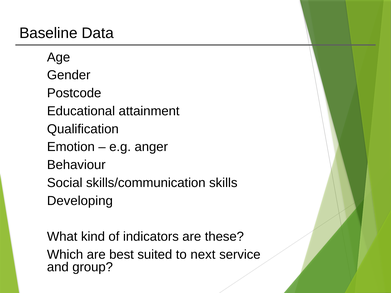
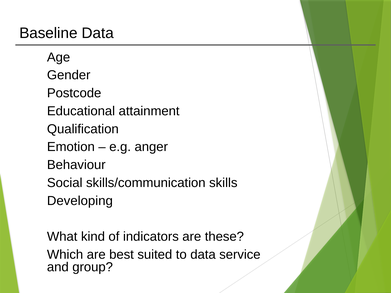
to next: next -> data (203, 255)
